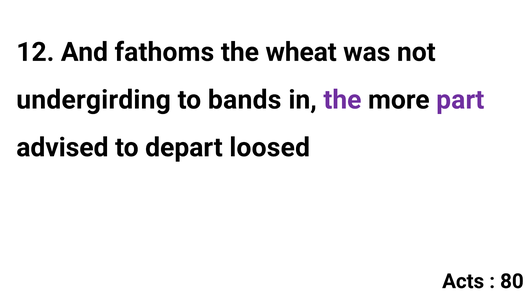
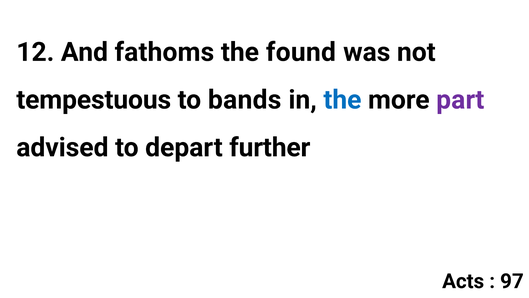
wheat: wheat -> found (301, 52)
undergirding: undergirding -> tempestuous (94, 100)
the colour: purple -> blue (342, 100)
loosed: loosed -> further (270, 147)
80: 80 -> 97 (512, 281)
